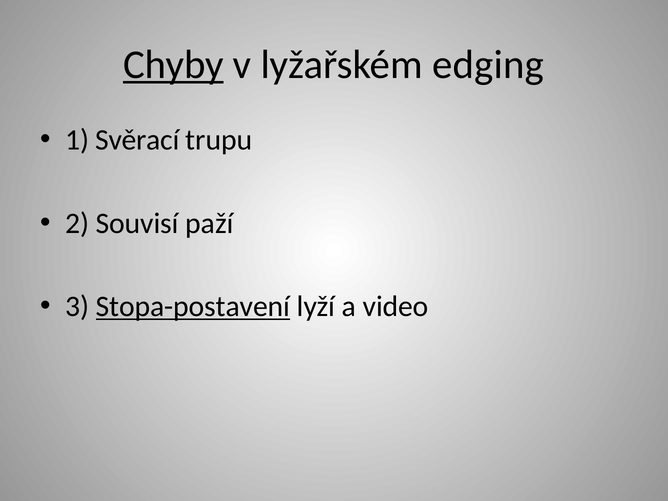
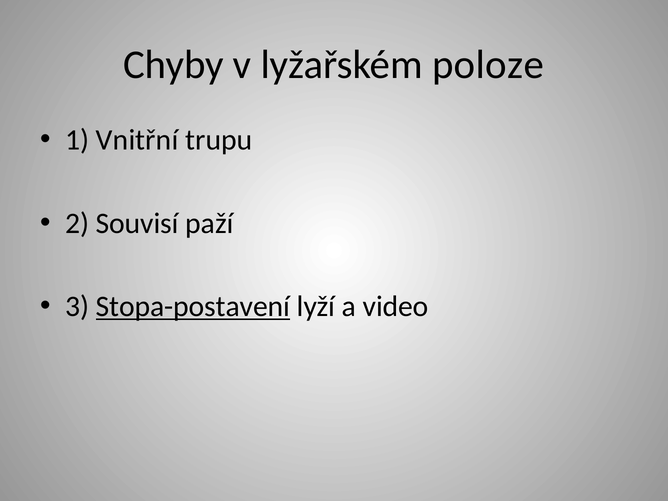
Chyby underline: present -> none (174, 65)
edging: edging -> poloze (488, 65)
Svěrací: Svěrací -> Vnitřní (137, 140)
